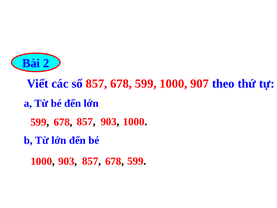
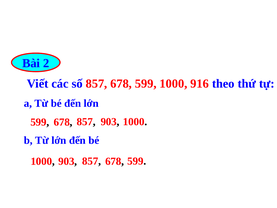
907: 907 -> 916 (200, 83)
